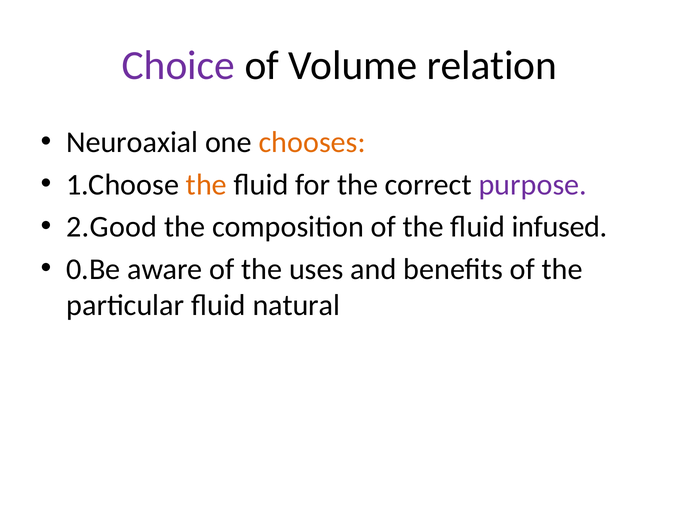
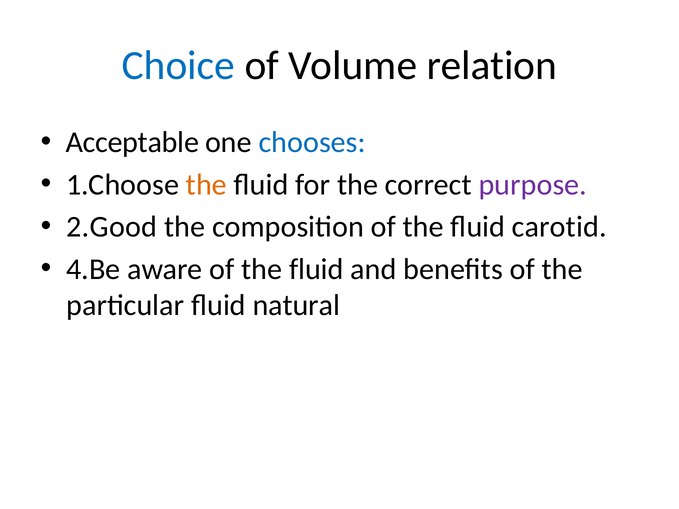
Choice colour: purple -> blue (178, 66)
Neuroaxial: Neuroaxial -> Acceptable (132, 142)
chooses colour: orange -> blue (312, 142)
infused: infused -> carotid (559, 227)
0.Be: 0.Be -> 4.Be (93, 269)
aware of the uses: uses -> fluid (316, 269)
